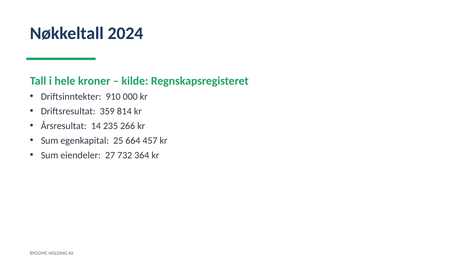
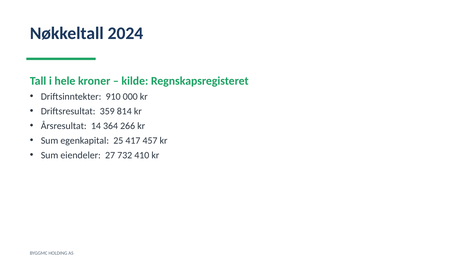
235: 235 -> 364 (111, 126)
664: 664 -> 417 (133, 140)
364: 364 -> 410 (142, 155)
